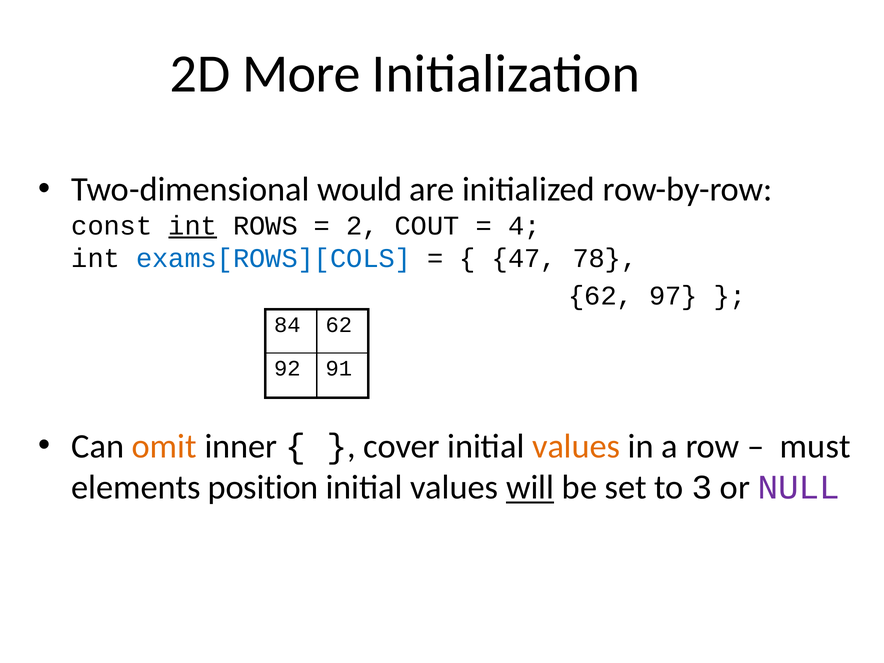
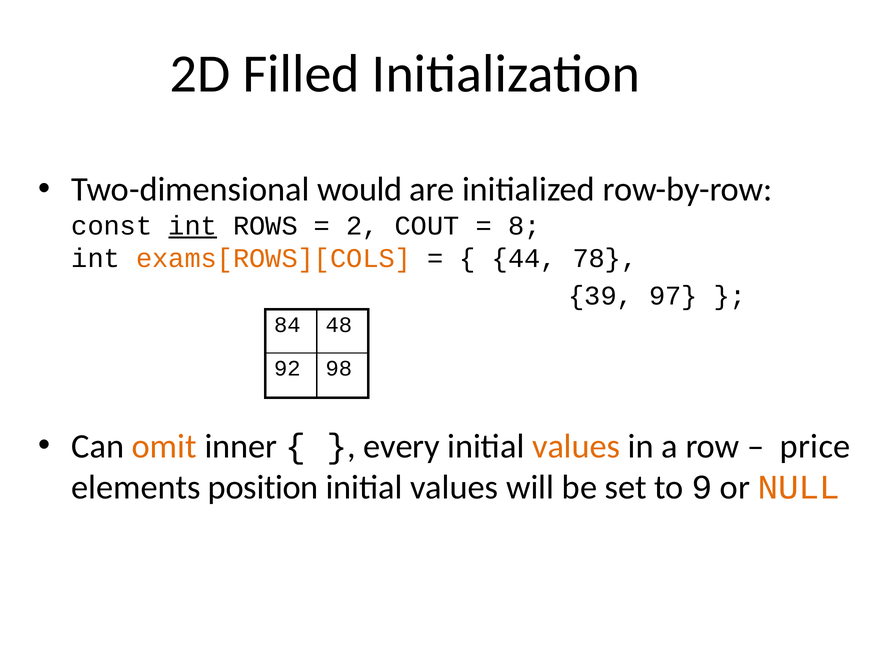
More: More -> Filled (301, 74)
4: 4 -> 8 (524, 226)
exams[ROWS][COLS colour: blue -> orange (274, 258)
47: 47 -> 44 (524, 258)
62: 62 -> 39 (601, 296)
84 62: 62 -> 48 (339, 325)
91: 91 -> 98 (339, 369)
cover: cover -> every (402, 446)
must: must -> price (815, 446)
will underline: present -> none (530, 488)
3: 3 -> 9 (702, 488)
NULL colour: purple -> orange (799, 488)
